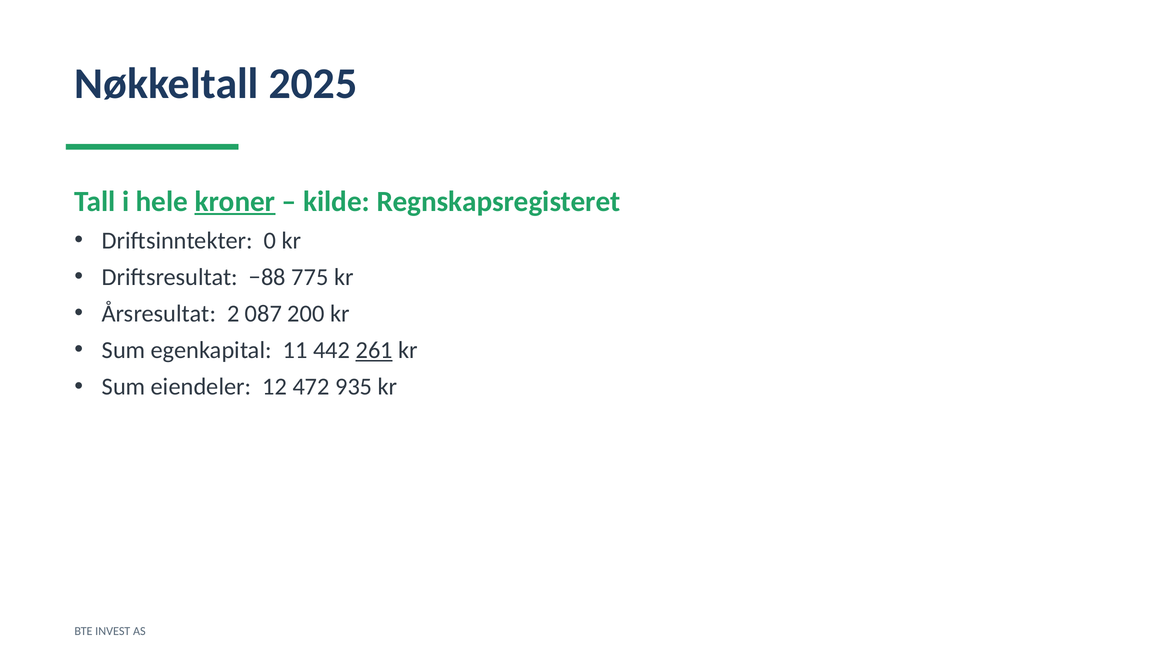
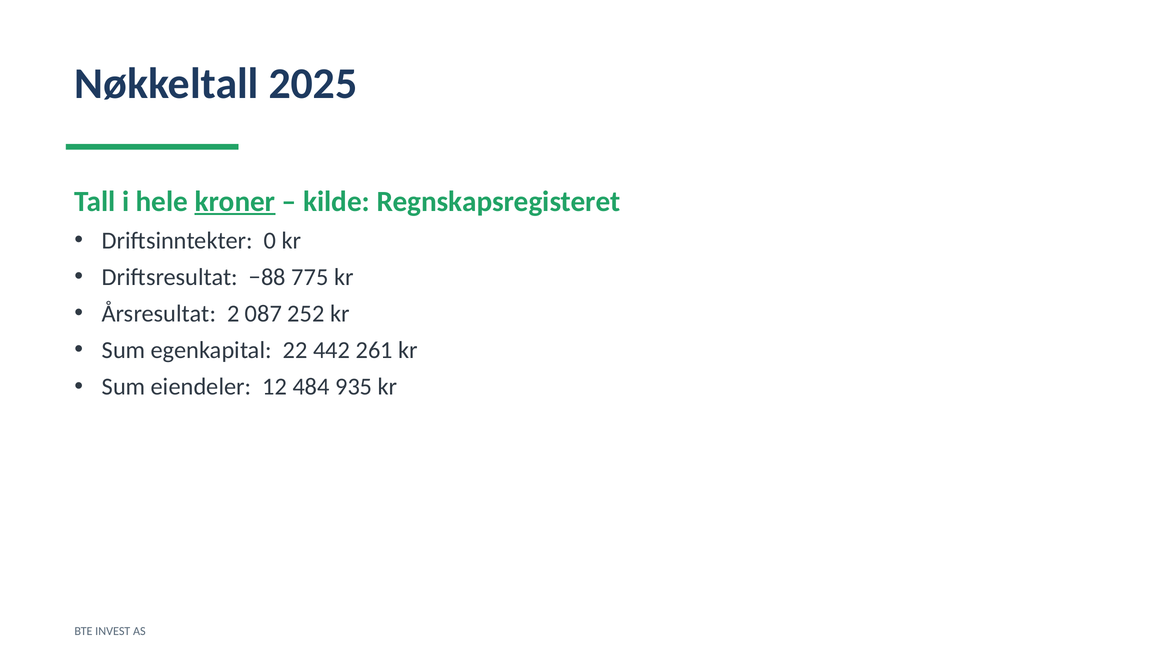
200: 200 -> 252 (306, 314)
11: 11 -> 22 (295, 350)
261 underline: present -> none (374, 350)
472: 472 -> 484 (311, 387)
